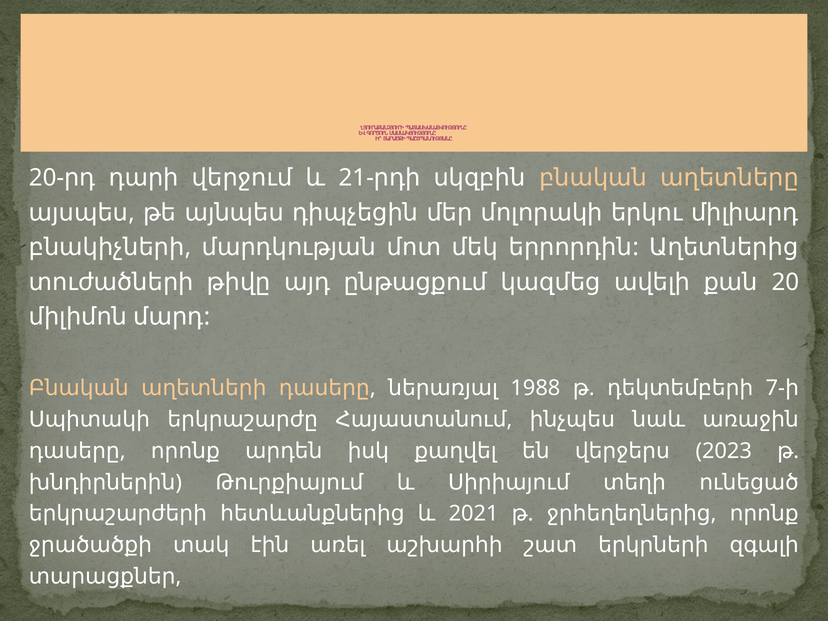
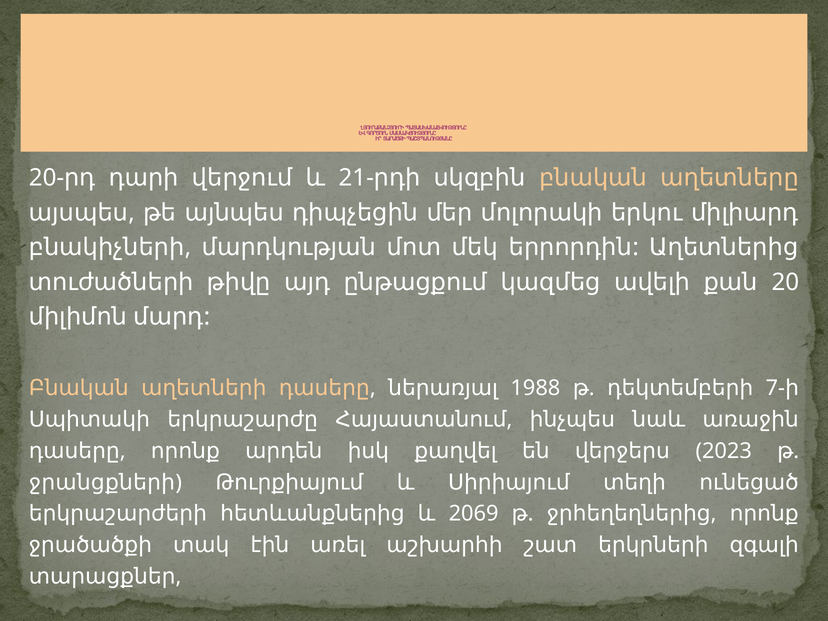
խնդիրներին: խնդիրներին -> ջրանցքների (102, 482)
2021: 2021 -> 2069 (474, 514)
